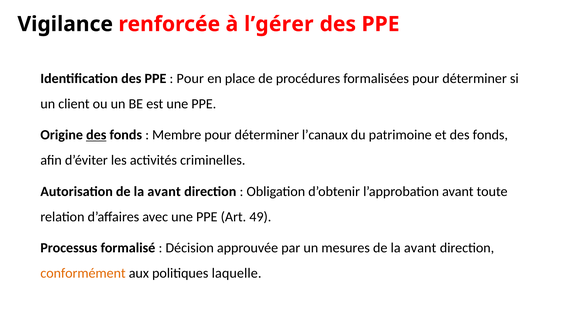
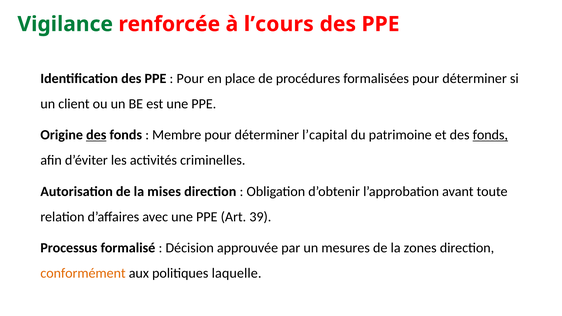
Vigilance colour: black -> green (65, 24)
l’gérer: l’gérer -> l’cours (279, 24)
l’canaux: l’canaux -> l’capital (325, 135)
fonds underline: none -> present (490, 135)
Autorisation de la avant: avant -> mises (164, 192)
49: 49 -> 39 (260, 217)
avant: avant -> zones (420, 248)
